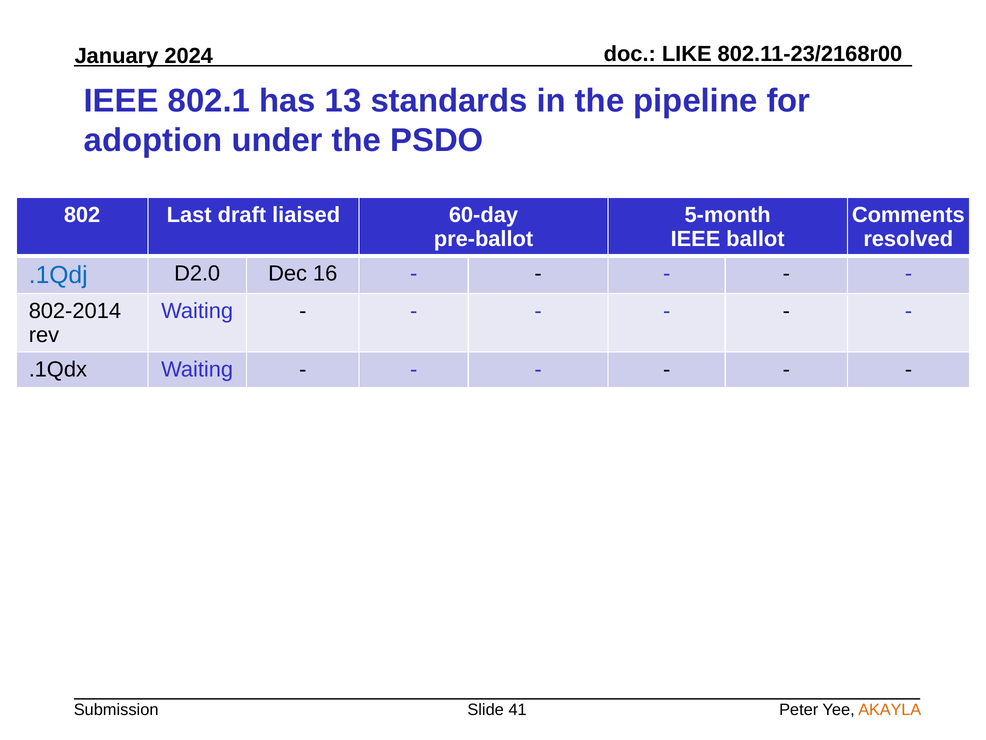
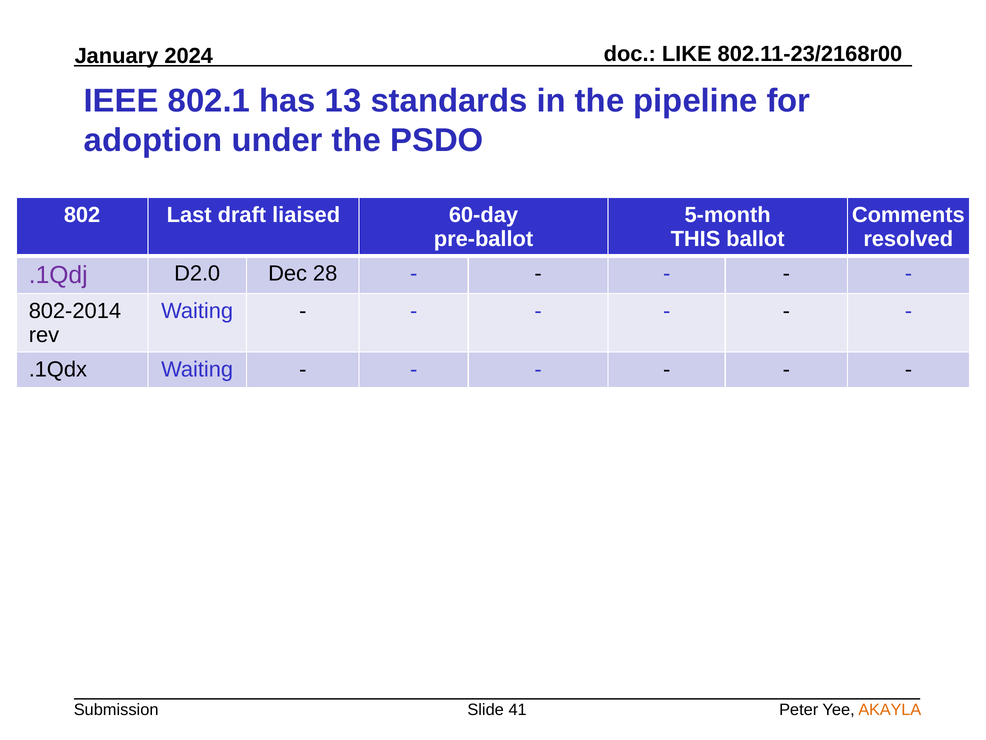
IEEE: IEEE -> THIS (695, 239)
.1Qdj colour: blue -> purple (58, 275)
16: 16 -> 28 (325, 273)
